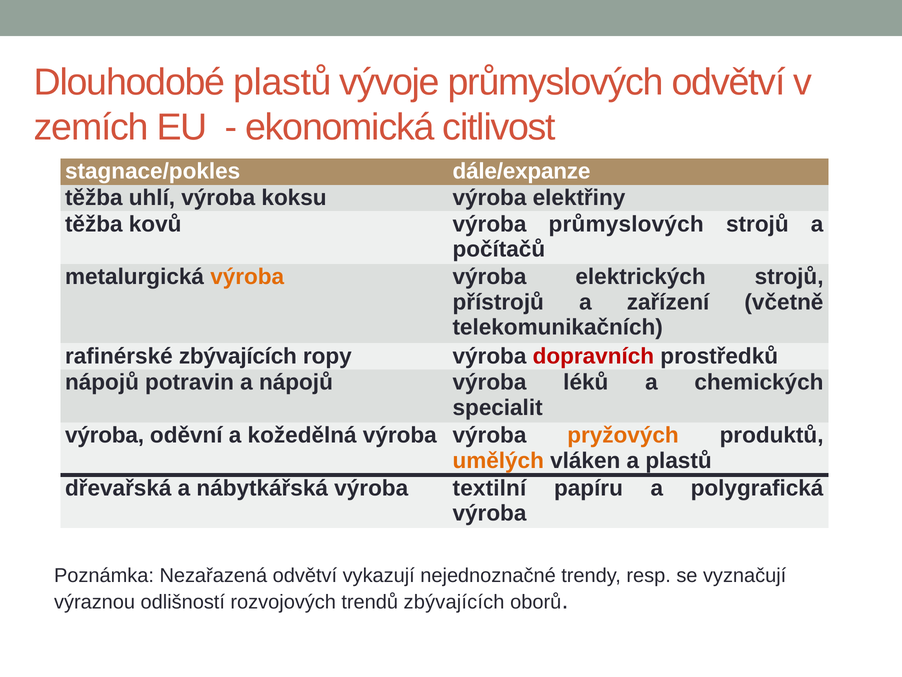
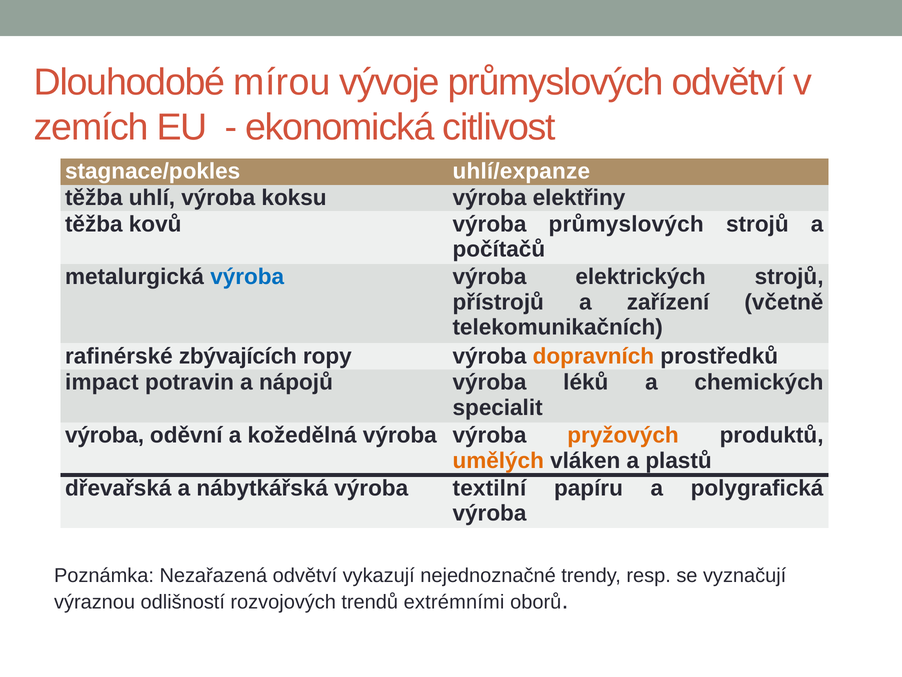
Dlouhodobé plastů: plastů -> mírou (282, 82)
dále/expanze: dále/expanze -> uhlí/expanze (521, 171)
výroba colour: orange -> blue (247, 277)
dopravních colour: red -> orange (593, 356)
nápojů: nápojů -> impact (102, 382)
trendů zbývajících: zbývajících -> extrémními (454, 602)
